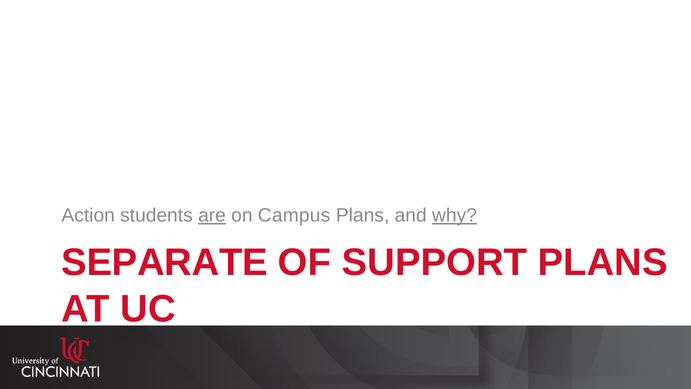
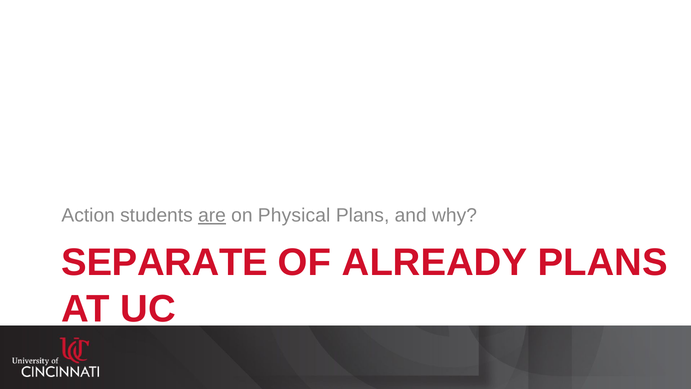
Campus: Campus -> Physical (294, 215)
why underline: present -> none (455, 215)
SUPPORT: SUPPORT -> ALREADY (434, 263)
